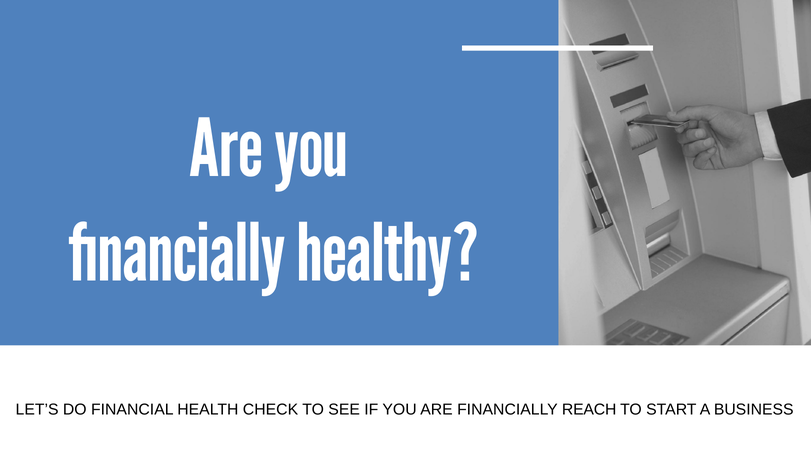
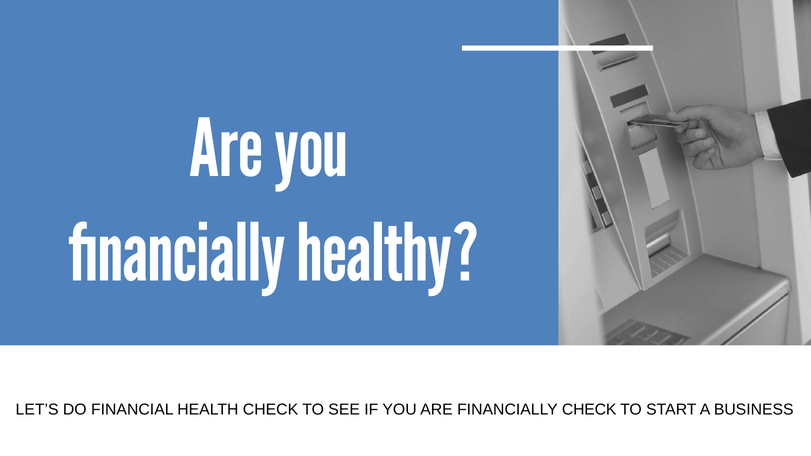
FINANCIALLY REACH: REACH -> CHECK (589, 410)
